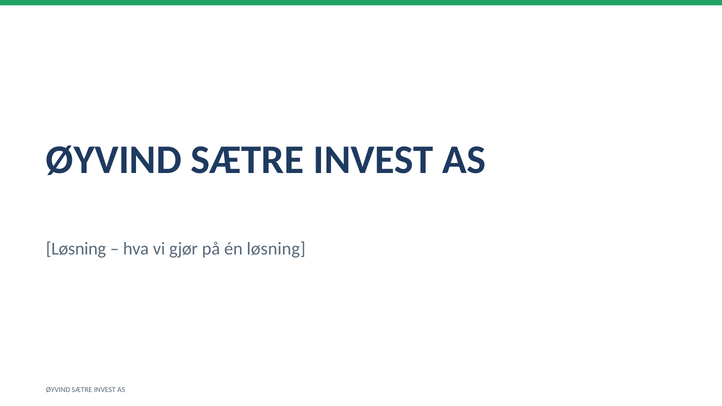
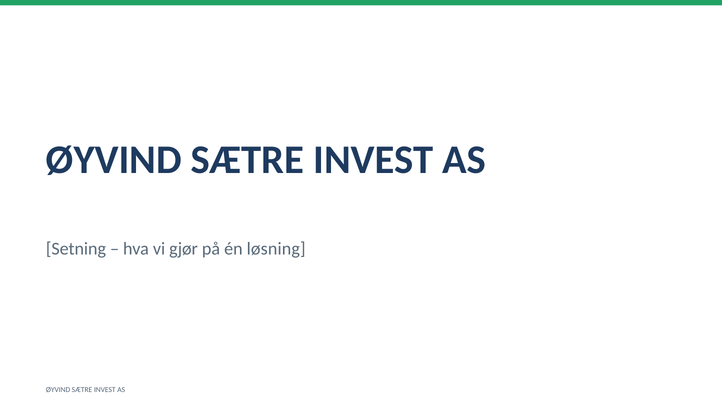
Løsning: Løsning -> Setning (76, 249)
